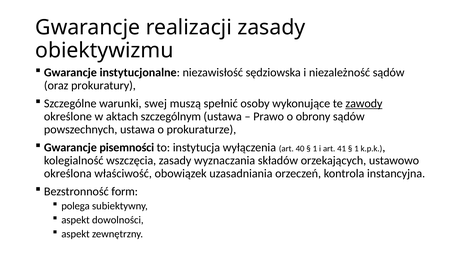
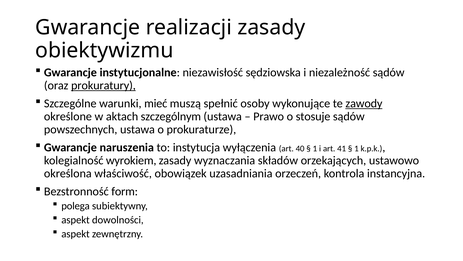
prokuratury underline: none -> present (103, 85)
swej: swej -> mieć (156, 103)
obrony: obrony -> stosuje (313, 116)
pisemności: pisemności -> naruszenia (127, 147)
wszczęcia: wszczęcia -> wyrokiem (131, 160)
